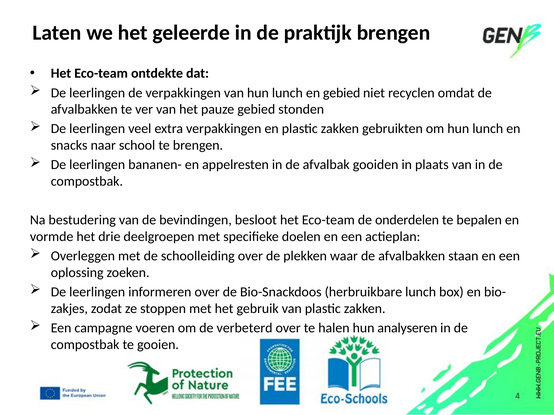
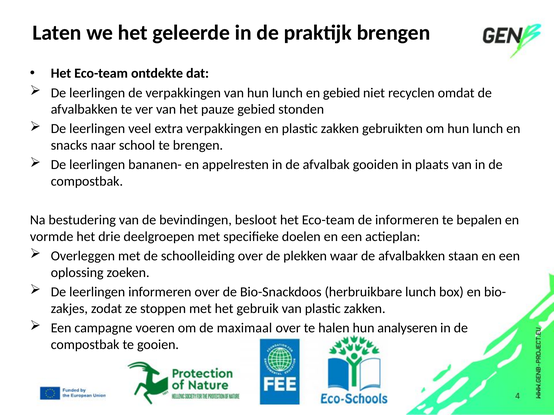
de onderdelen: onderdelen -> informeren (407, 220)
verbeterd: verbeterd -> maximaal (244, 328)
